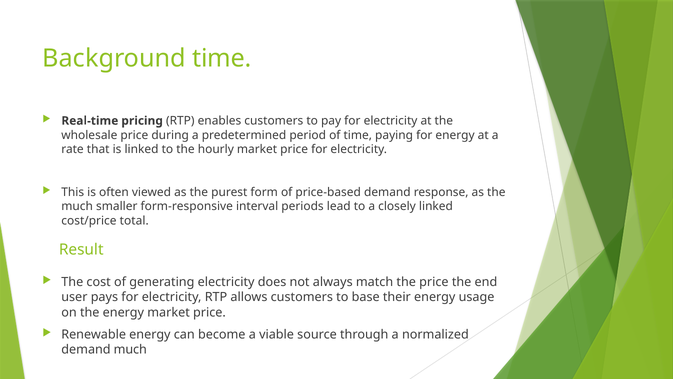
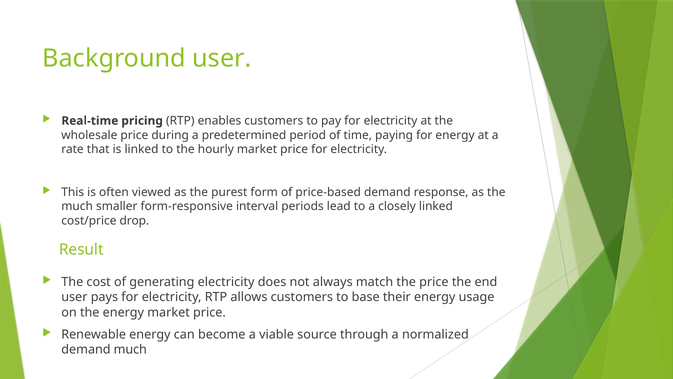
Background time: time -> user (222, 58)
total: total -> drop (134, 221)
